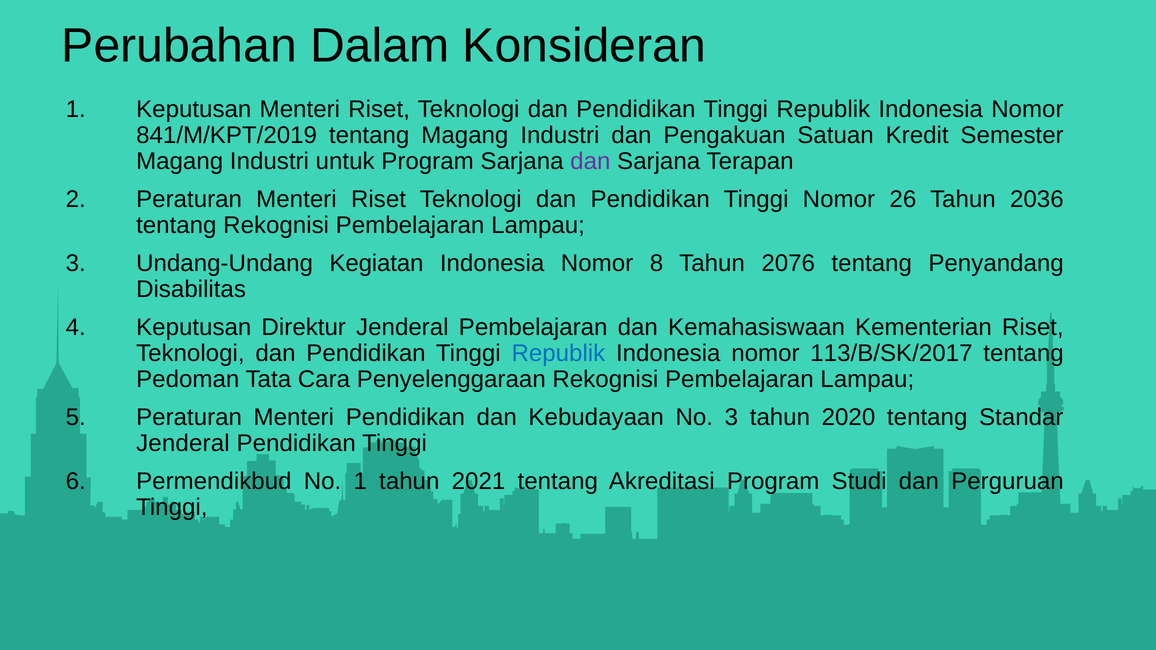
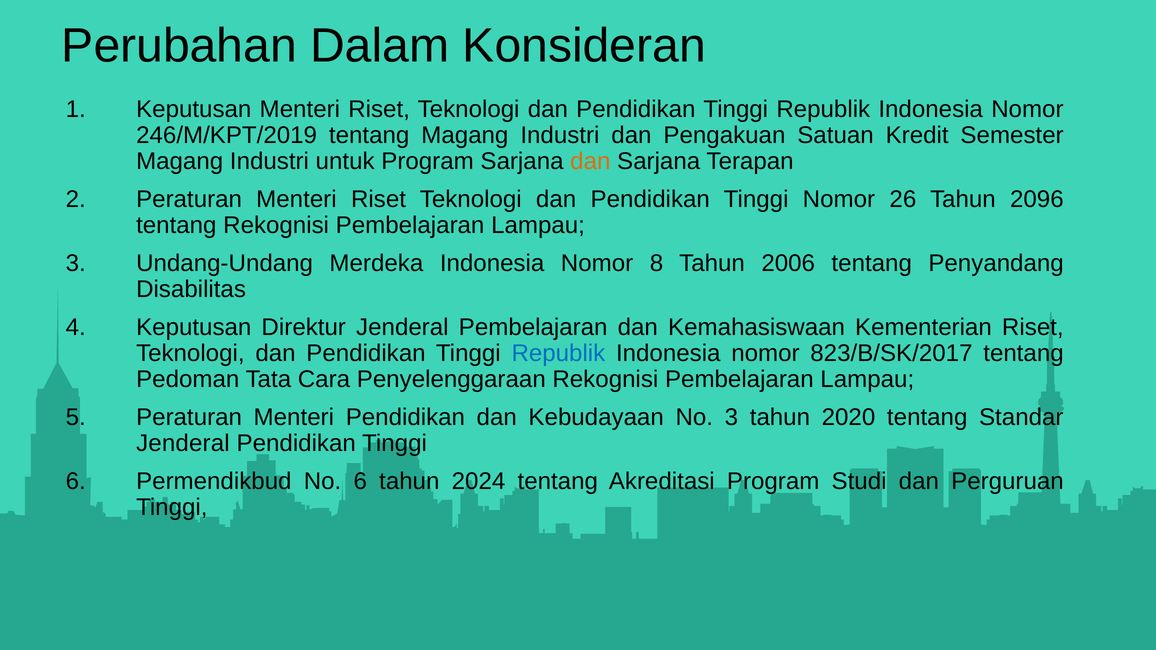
841/M/KPT/2019: 841/M/KPT/2019 -> 246/M/KPT/2019 (227, 135)
dan colour: purple -> orange (590, 161)
2036: 2036 -> 2096 (1037, 199)
Kegiatan: Kegiatan -> Merdeka (376, 263)
2076: 2076 -> 2006 (788, 263)
113/B/SK/2017: 113/B/SK/2017 -> 823/B/SK/2017 (891, 354)
No 1: 1 -> 6 (360, 482)
2021: 2021 -> 2024 (479, 482)
